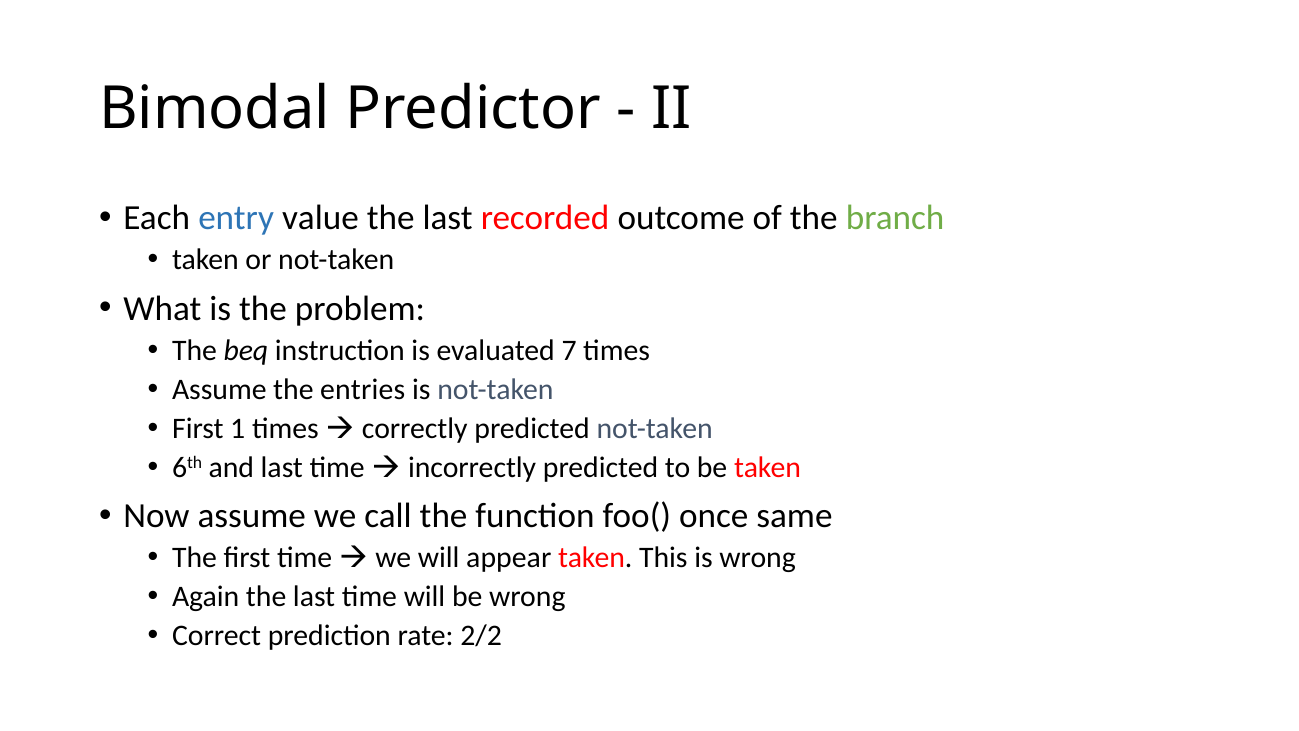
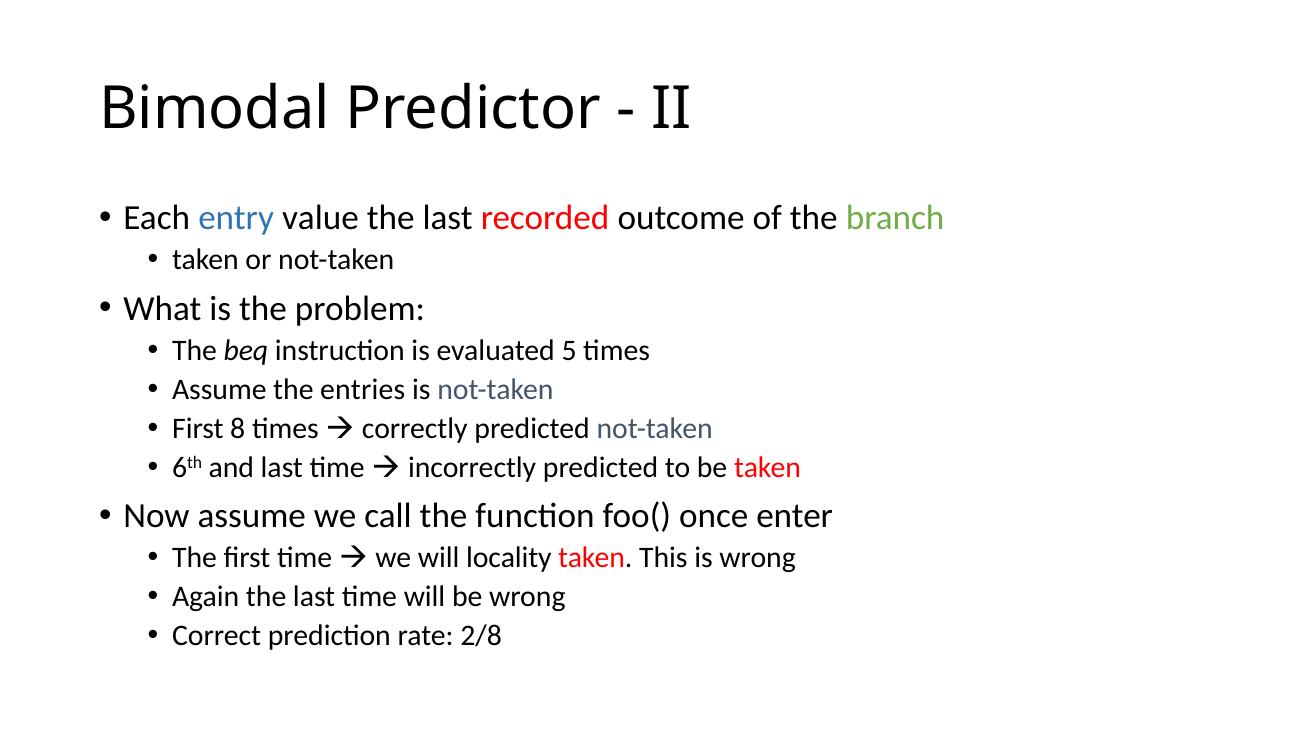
7: 7 -> 5 (569, 350)
1: 1 -> 8 (238, 428)
same: same -> enter (795, 516)
appear: appear -> locality (509, 557)
2/2: 2/2 -> 2/8 (481, 635)
